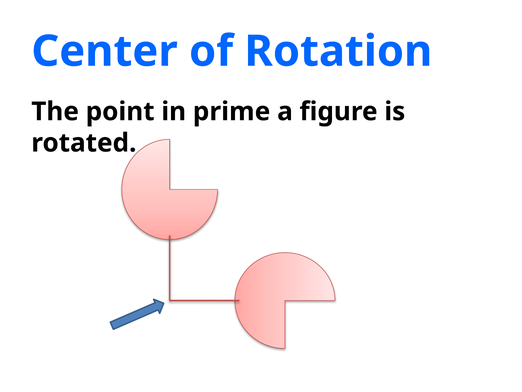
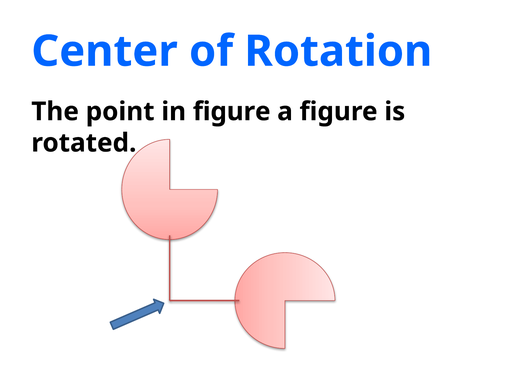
in prime: prime -> figure (232, 111)
